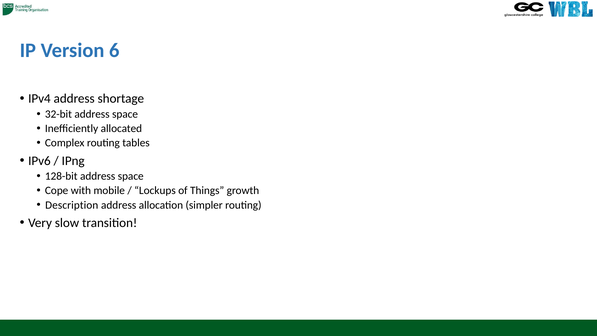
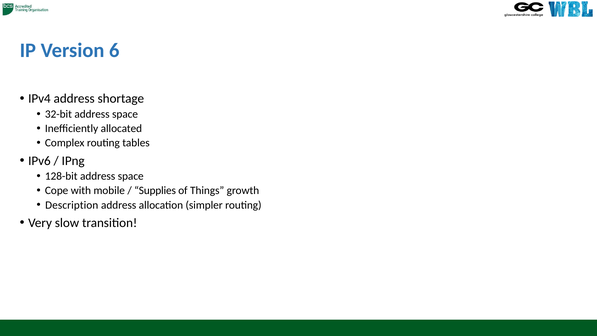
Lockups: Lockups -> Supplies (155, 190)
